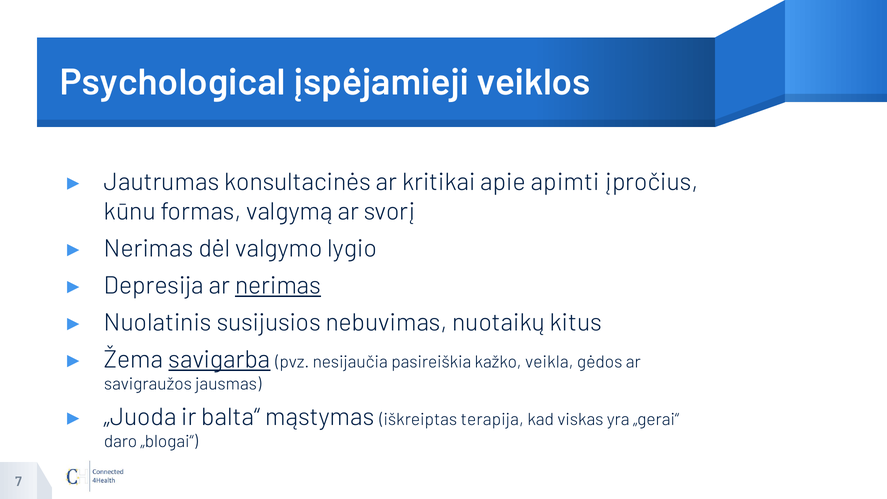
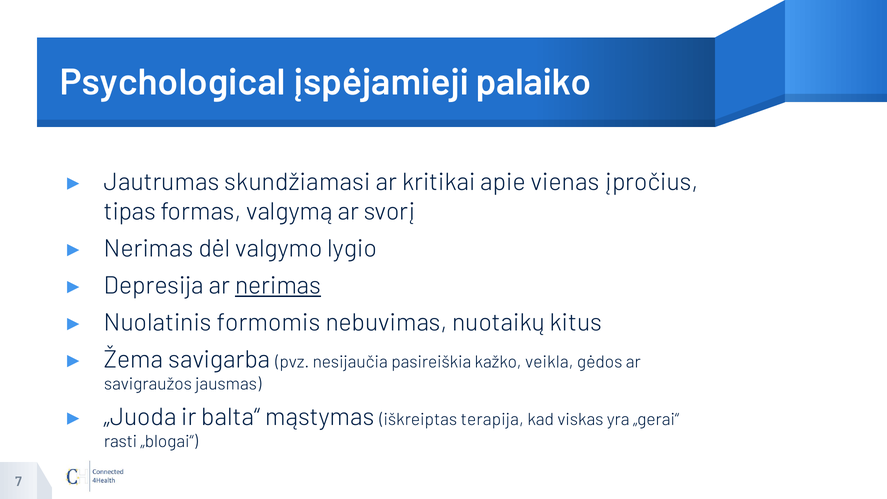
veiklos: veiklos -> palaiko (534, 82)
konsultacinės: konsultacinės -> skundžiamasi (297, 182)
apimti: apimti -> vienas (565, 182)
kūnu: kūnu -> tipas (130, 212)
susijusios: susijusios -> formomis (269, 322)
savigarba underline: present -> none (219, 359)
daro: daro -> rasti (121, 442)
